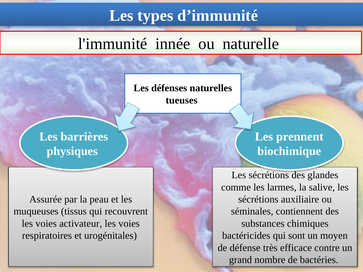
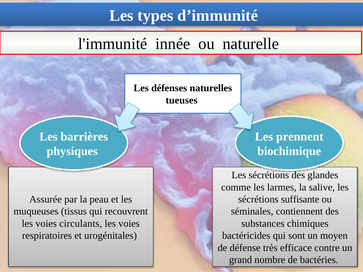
auxiliaire: auxiliaire -> suffisante (300, 199)
activateur: activateur -> circulants (81, 224)
